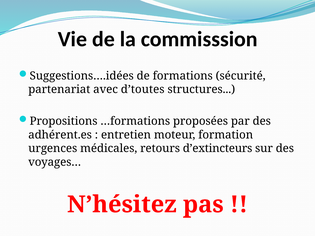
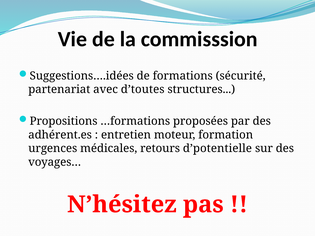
d’extincteurs: d’extincteurs -> d’potentielle (217, 149)
